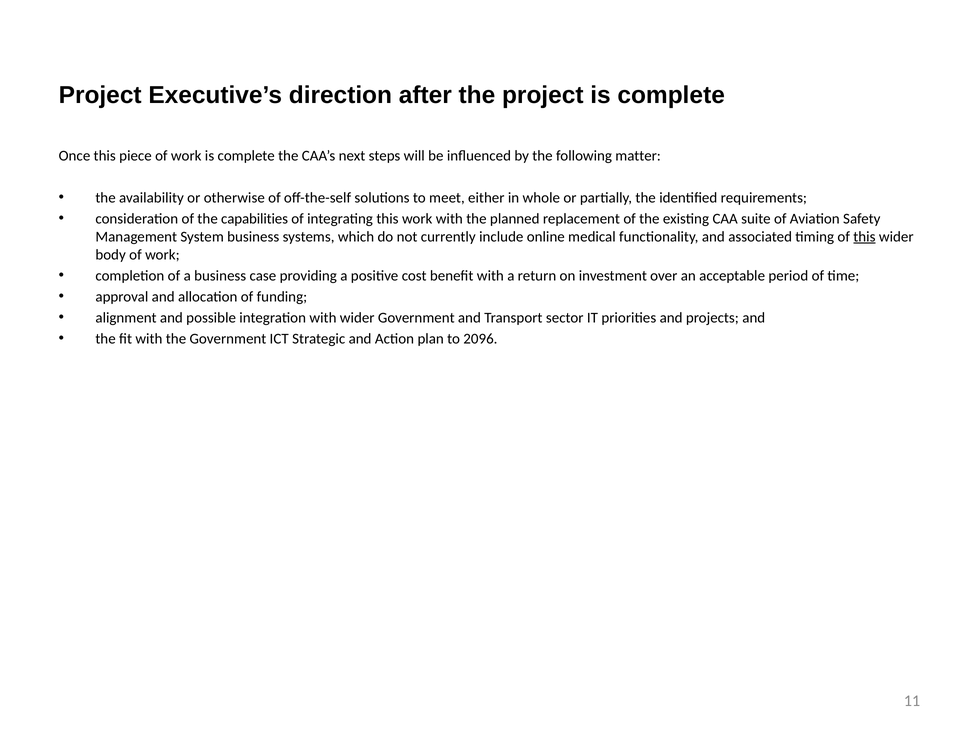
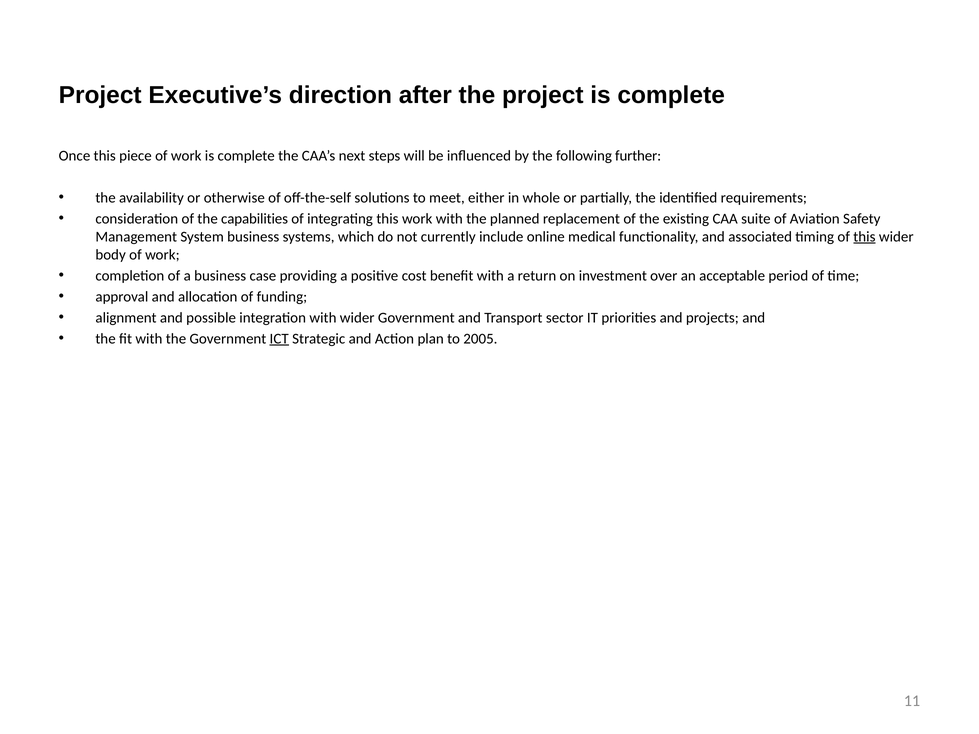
matter: matter -> further (638, 156)
ICT underline: none -> present (279, 339)
2096: 2096 -> 2005 (480, 339)
